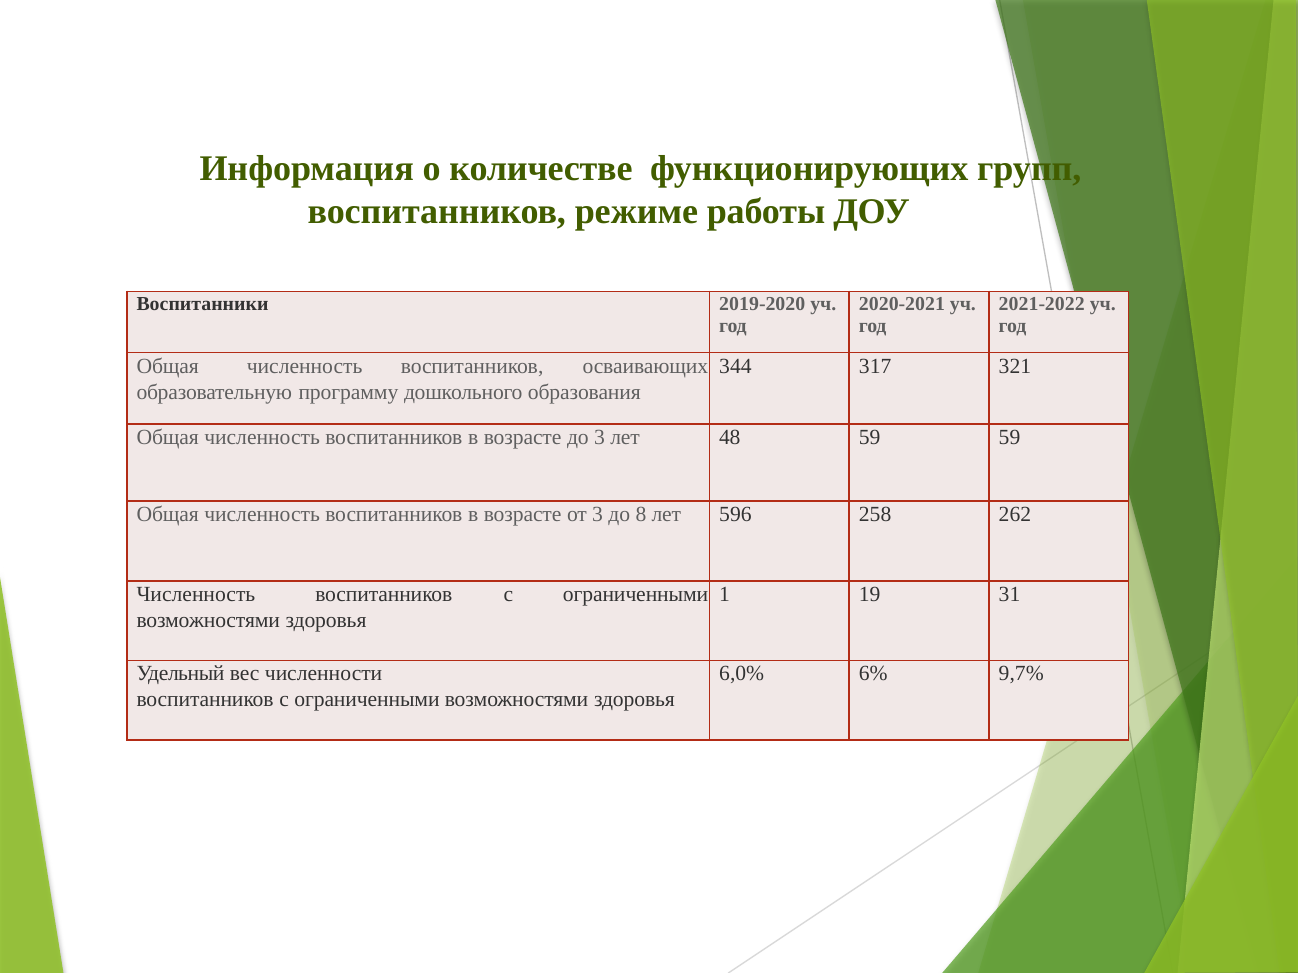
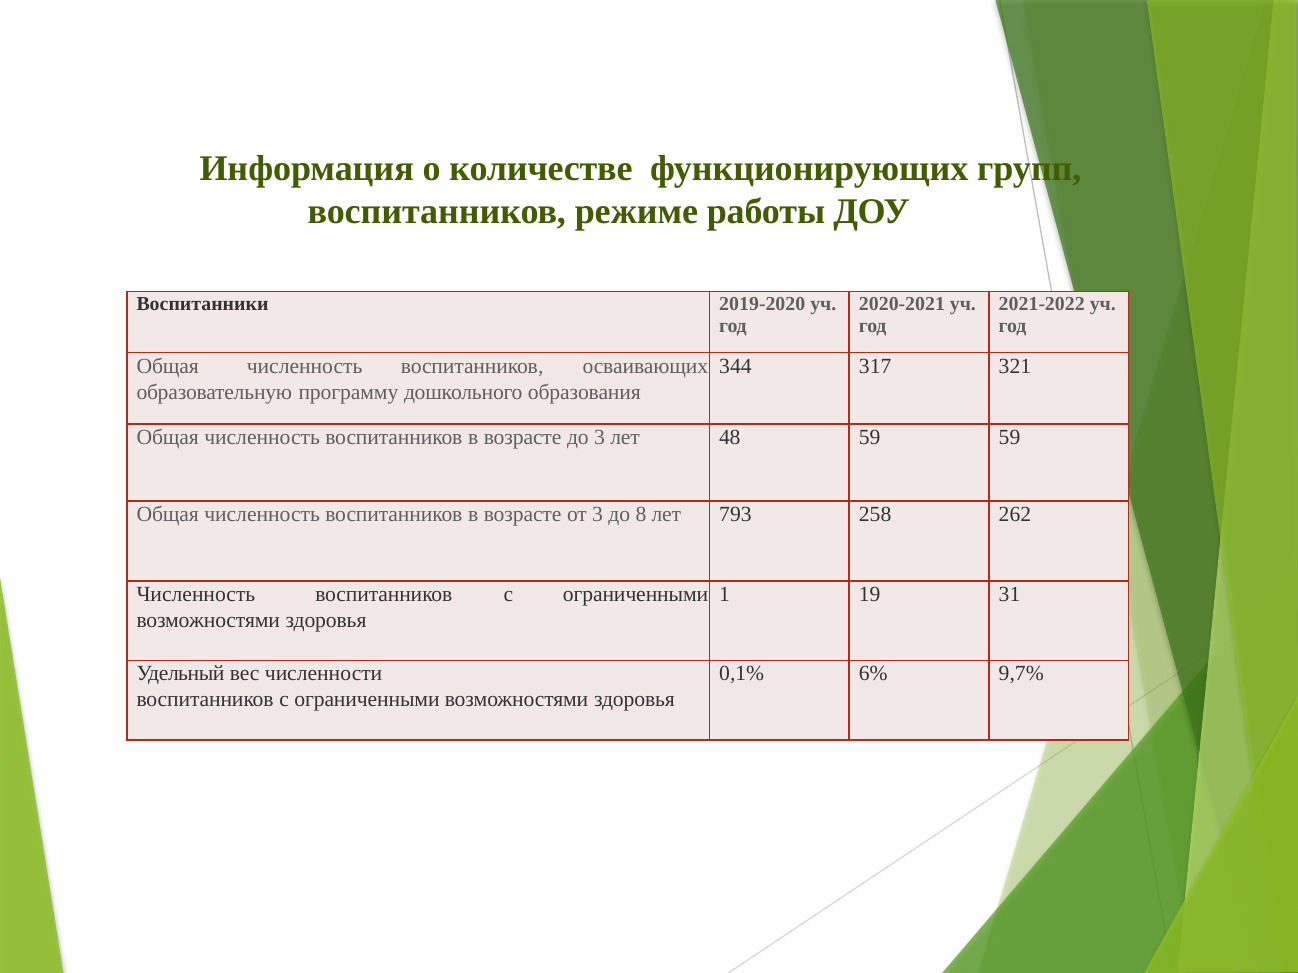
596: 596 -> 793 (735, 515)
6,0%: 6,0% -> 0,1% (742, 674)
